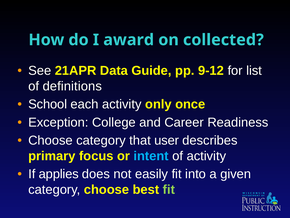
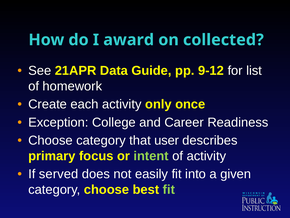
definitions: definitions -> homework (72, 86)
School: School -> Create (48, 104)
intent colour: light blue -> light green (151, 156)
applies: applies -> served (59, 174)
